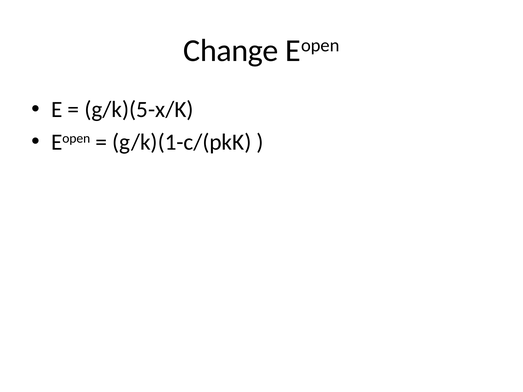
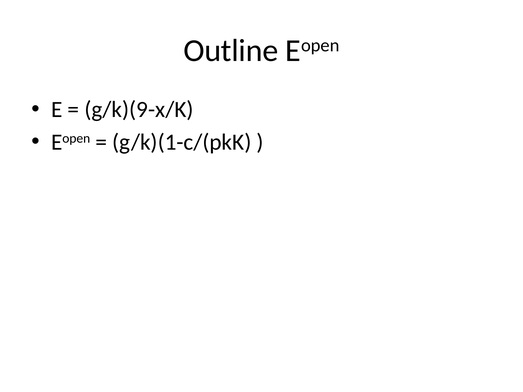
Change: Change -> Outline (231, 51)
g/k)(5-x/K: g/k)(5-x/K -> g/k)(9-x/K (139, 110)
